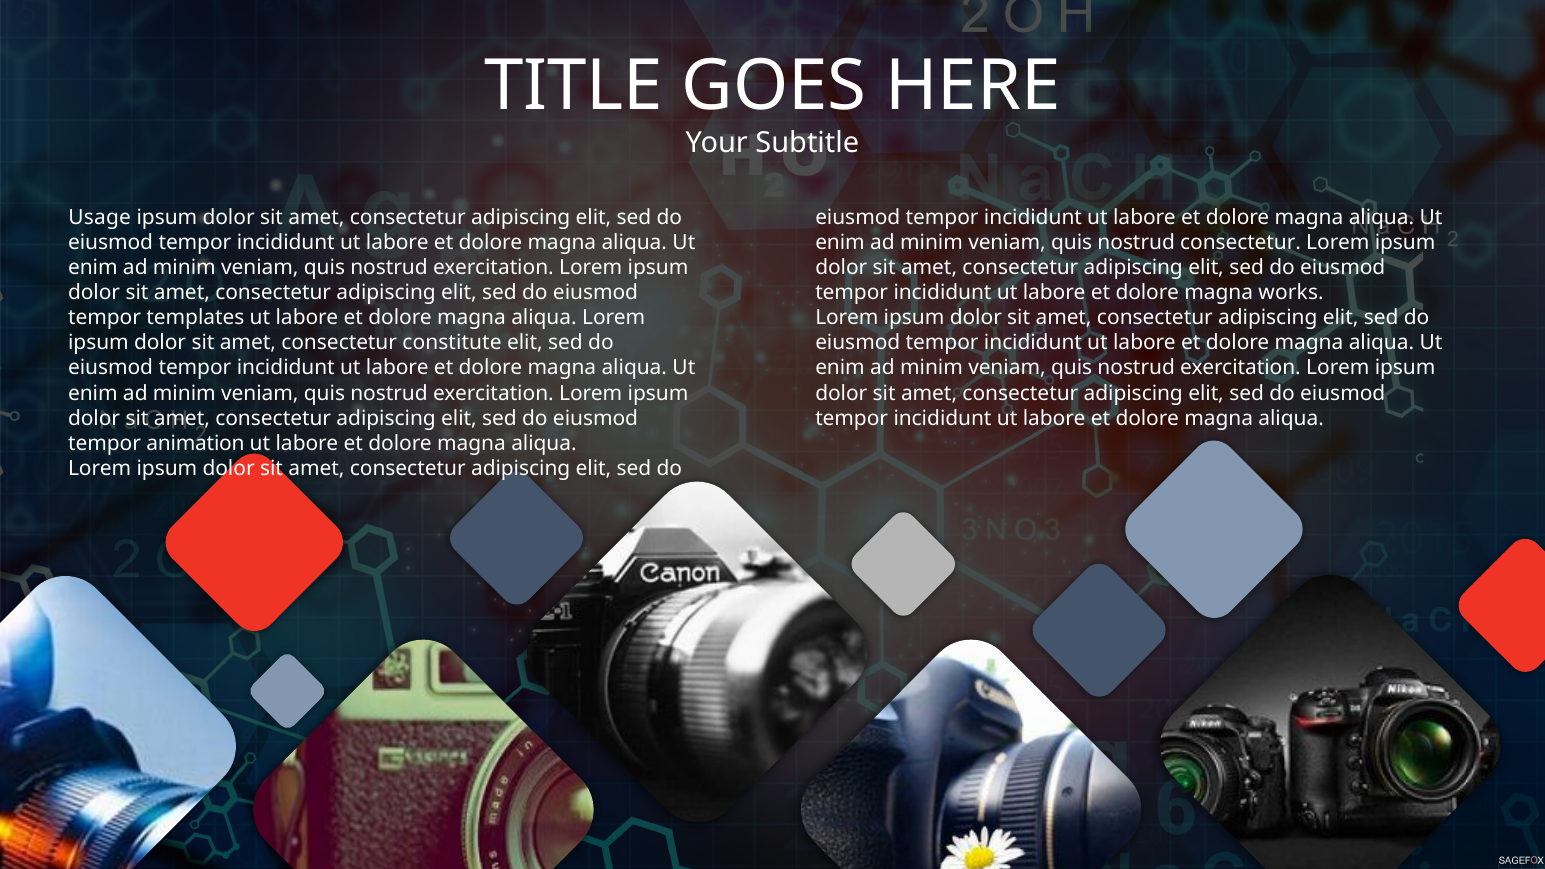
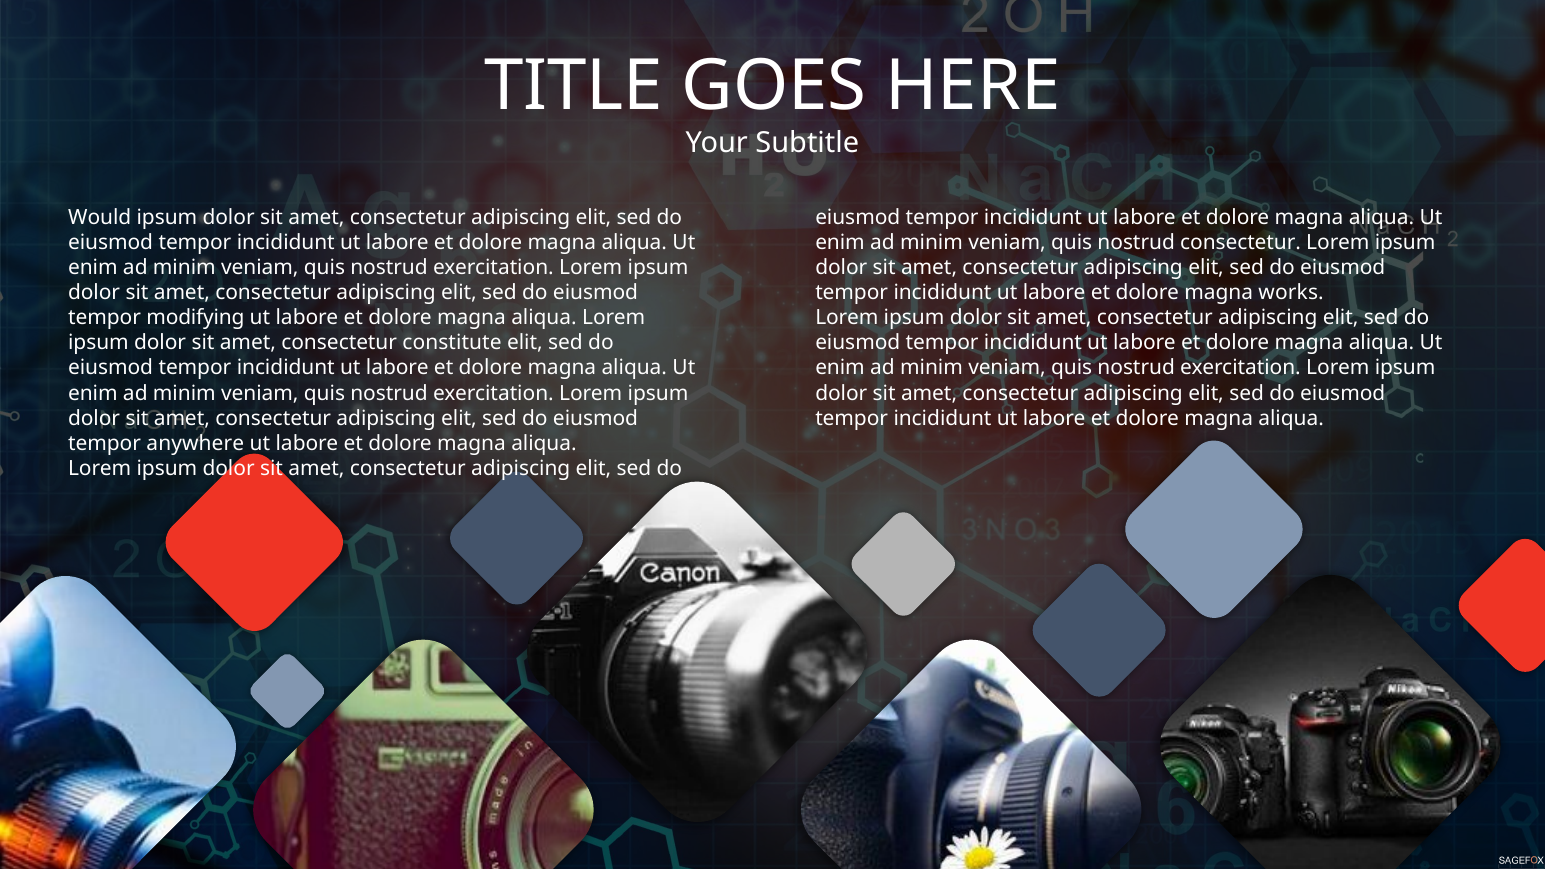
Usage: Usage -> Would (100, 217)
templates: templates -> modifying (195, 318)
animation: animation -> anywhere (195, 443)
